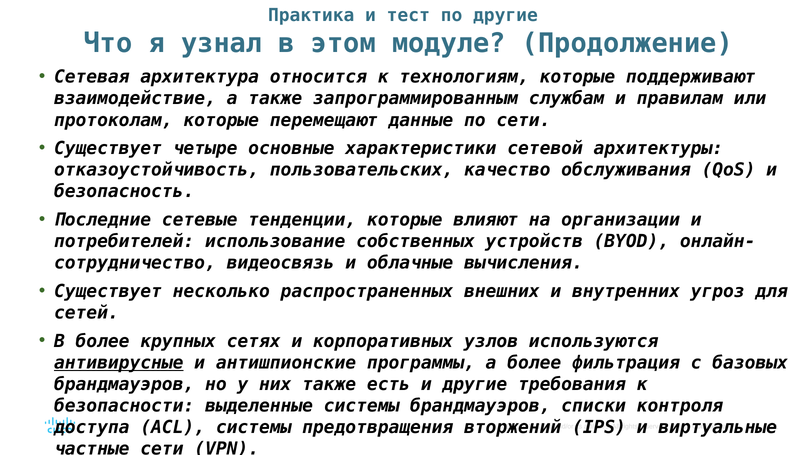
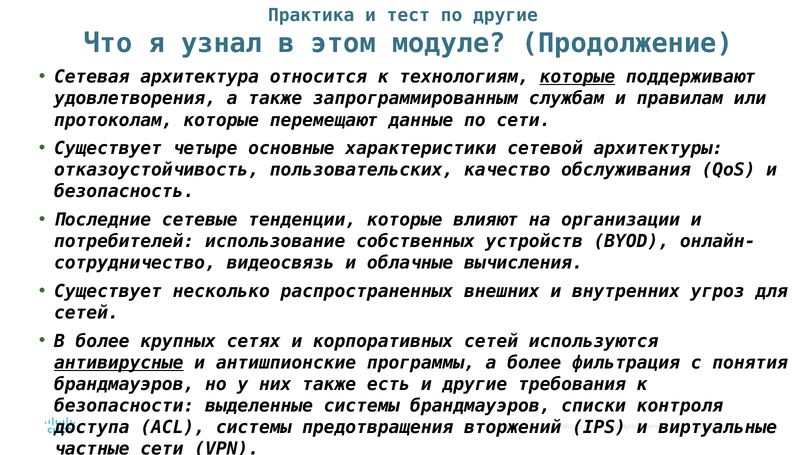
которые underline: none -> present (577, 77)
взаимодействие: взаимодействие -> удовлетворения (135, 99)
корпоративных узлов: узлов -> сетей (491, 341)
с базовых: базовых -> понятия (750, 363)
